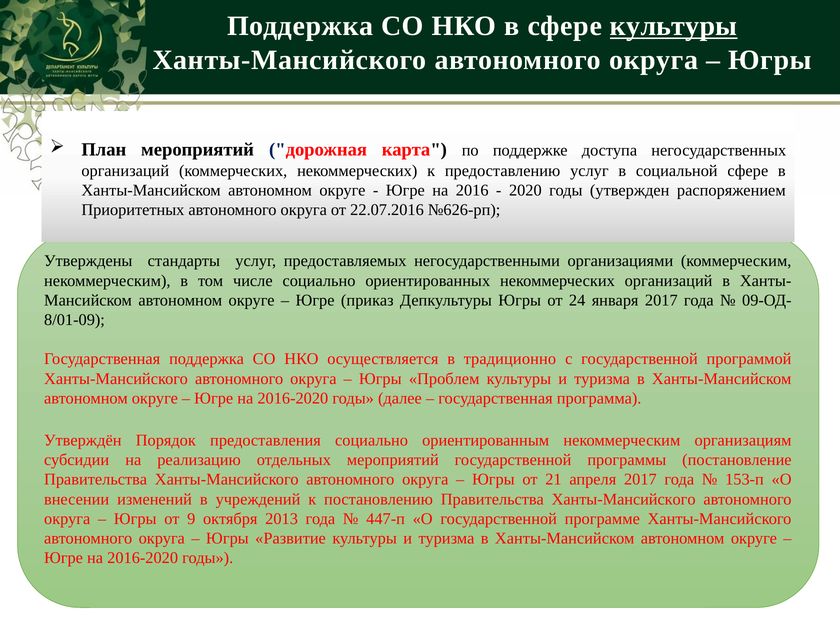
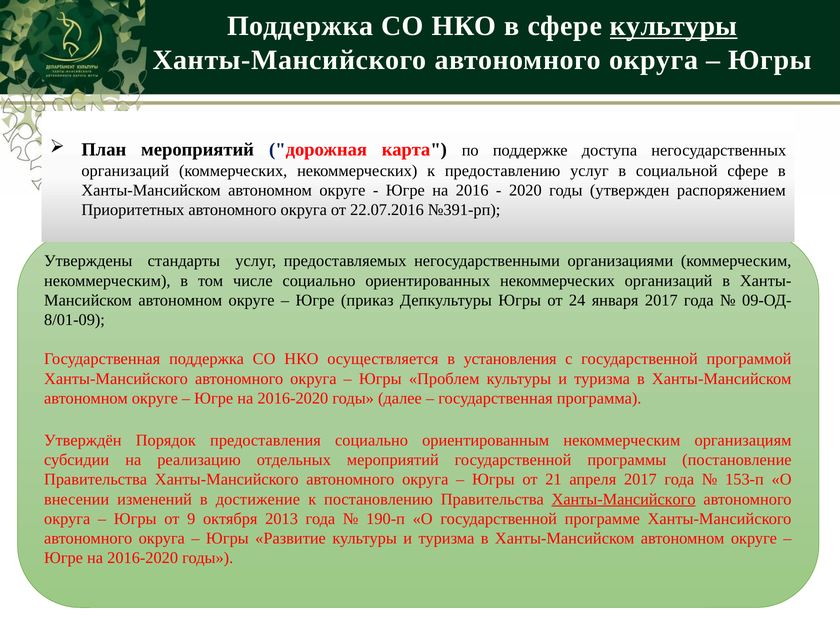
№626-рп: №626-рп -> №391-рп (464, 210)
традиционно: традиционно -> установления (510, 359)
учреждений: учреждений -> достижение (258, 499)
Ханты-Мансийского underline: none -> present (624, 499)
447-п: 447-п -> 190-п (386, 519)
